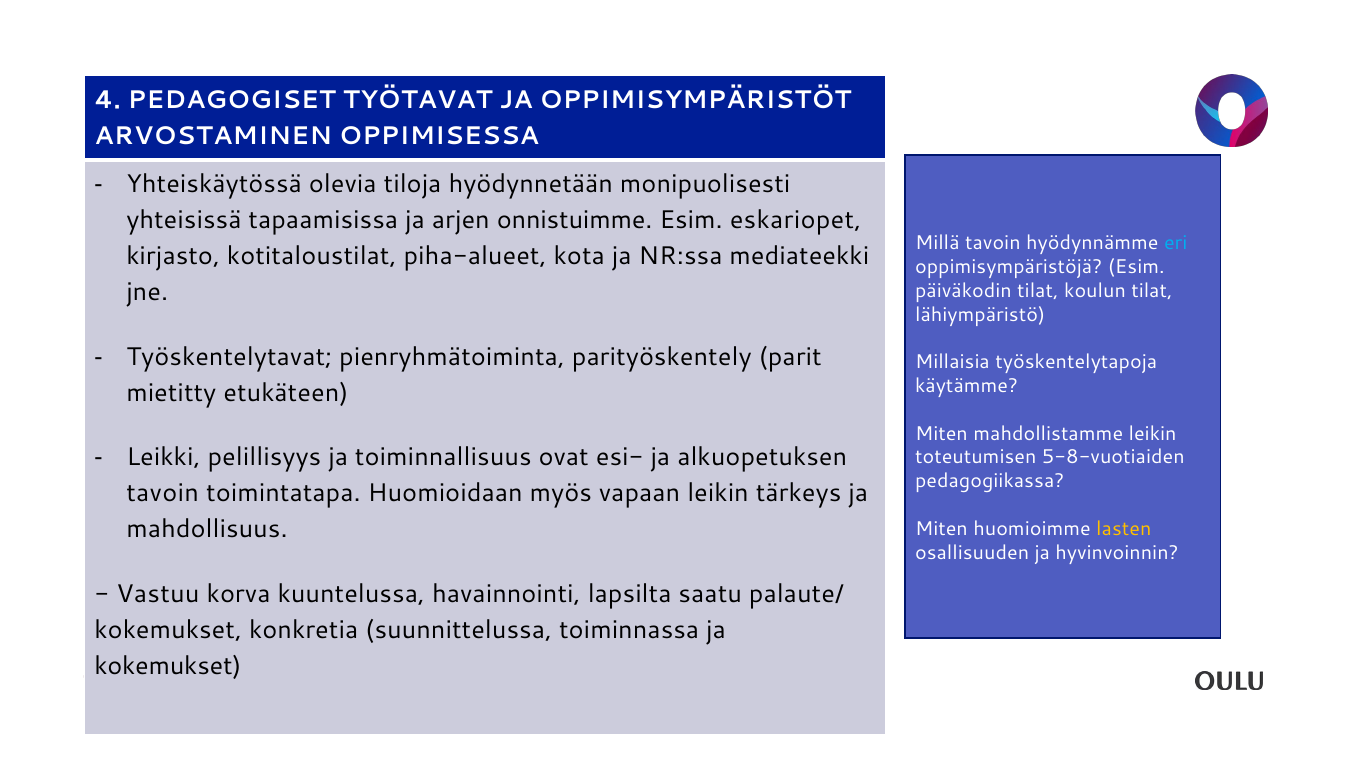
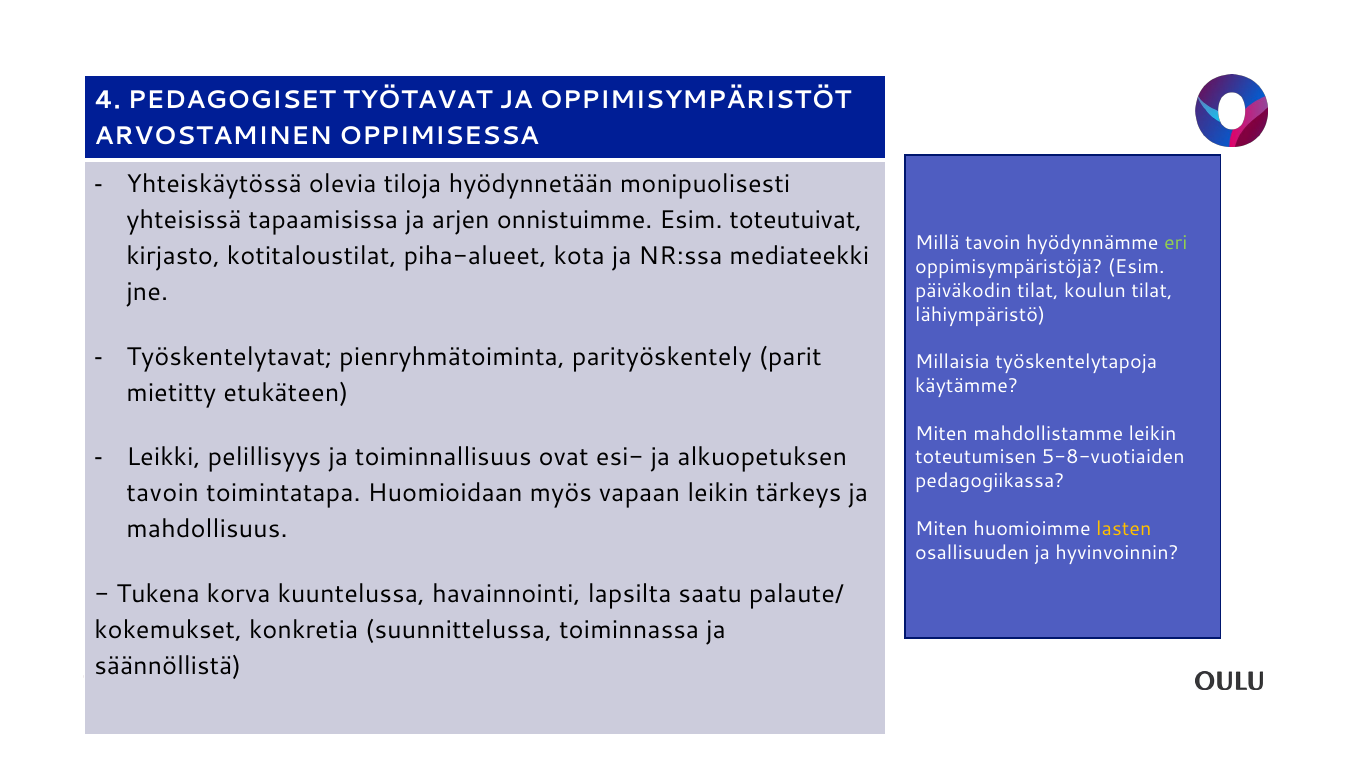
eskariopet: eskariopet -> toteutuivat (796, 220)
eri colour: light blue -> light green (1176, 243)
Vastuu: Vastuu -> Tukena (158, 593)
kokemukset: kokemukset -> säännöllistä (168, 665)
